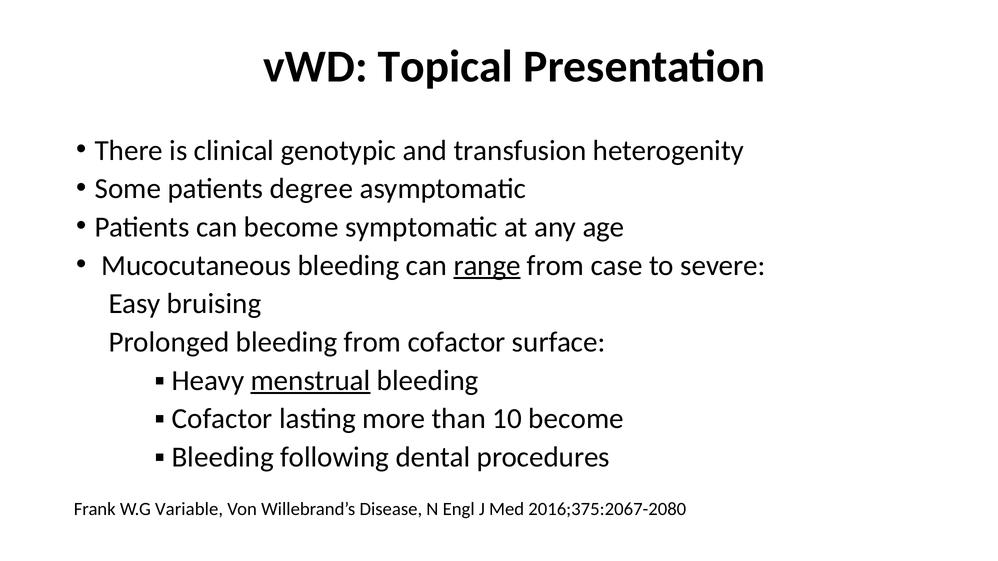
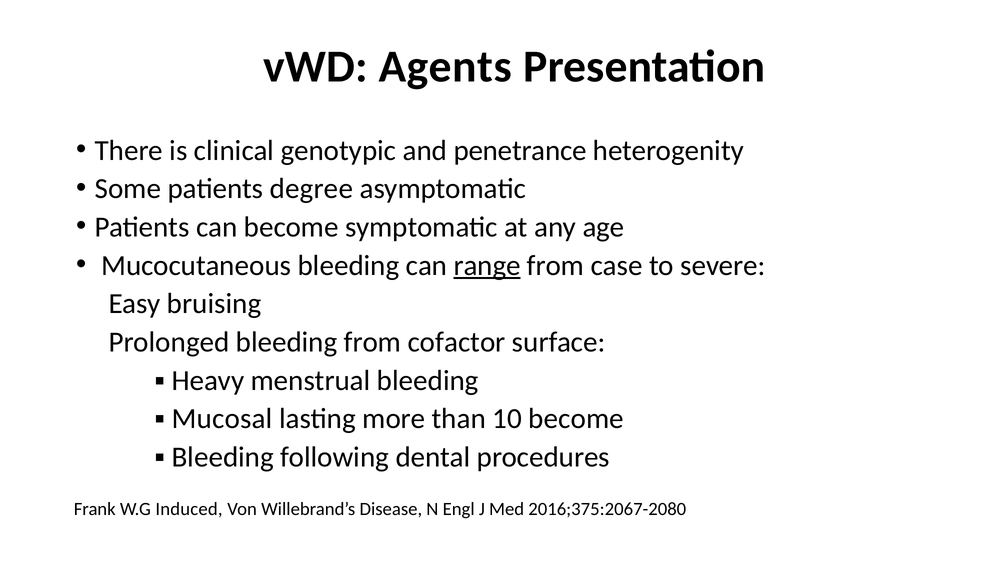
Topical: Topical -> Agents (445, 67)
transfusion: transfusion -> penetrance (520, 151)
menstrual underline: present -> none (311, 381)
Cofactor: Cofactor -> Mucosal (222, 419)
Variable: Variable -> Induced (189, 509)
